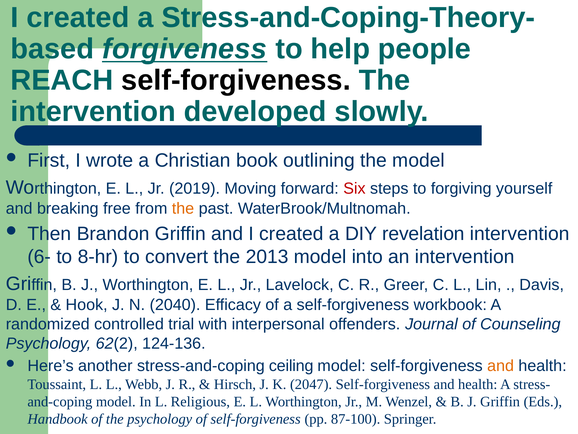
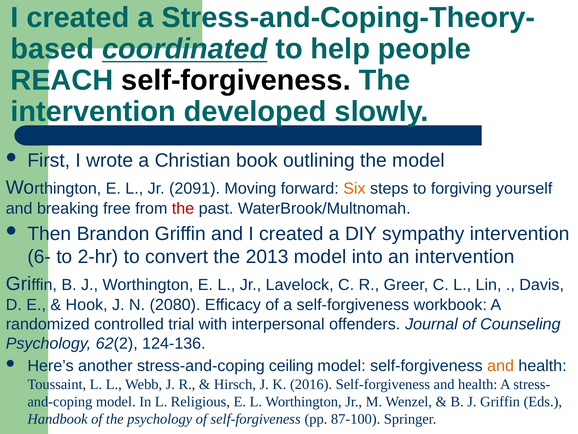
forgiveness: forgiveness -> coordinated (185, 49)
2019: 2019 -> 2091 (195, 188)
Six colour: red -> orange (354, 188)
the colour: orange -> red (183, 208)
revelation: revelation -> sympathy (423, 234)
8-hr: 8-hr -> 2-hr (98, 257)
2040: 2040 -> 2080 (175, 305)
2047: 2047 -> 2016 (311, 384)
